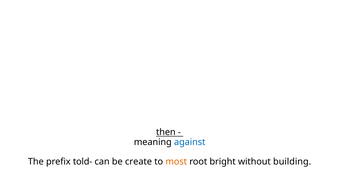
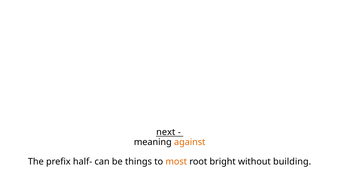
then: then -> next (166, 132)
against colour: blue -> orange (190, 142)
told-: told- -> half- (83, 162)
create: create -> things (138, 162)
